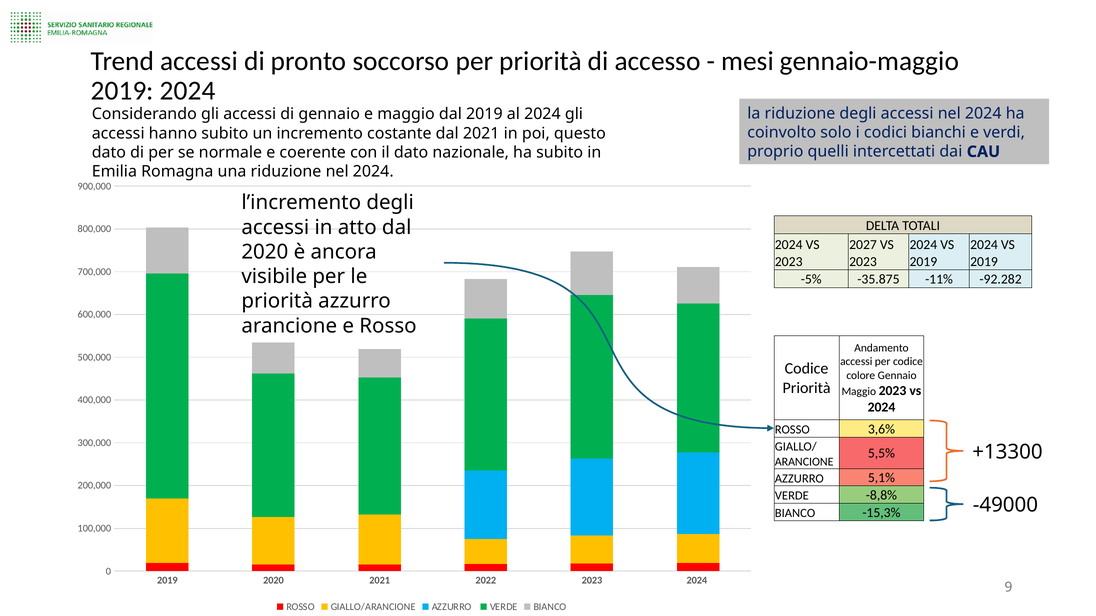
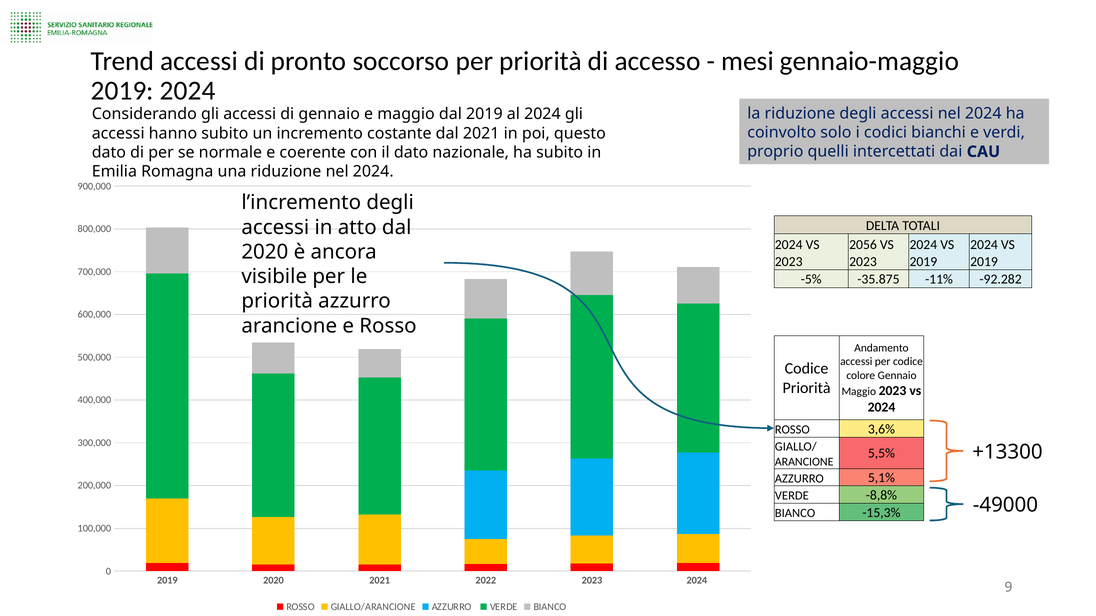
2027: 2027 -> 2056 (863, 245)
